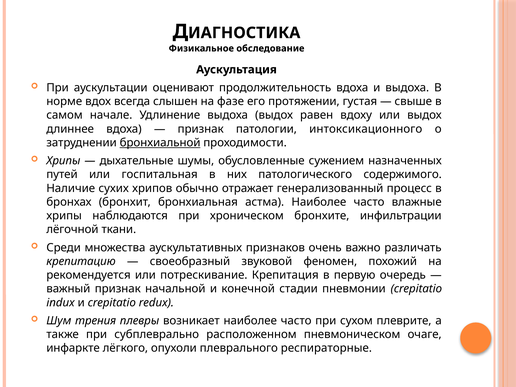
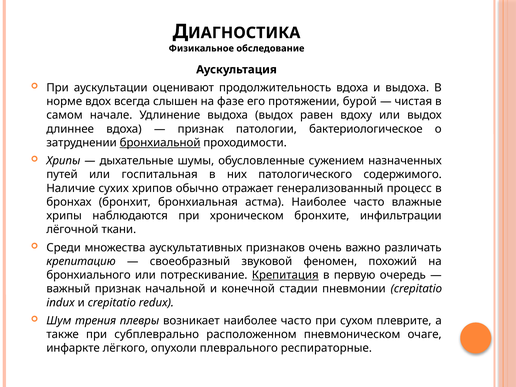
густая: густая -> бурой (360, 101)
свыше: свыше -> чистая (413, 101)
интоксикационного: интоксикационного -> бактериологическое (366, 129)
рекомендуется: рекомендуется -> бронхиального (89, 275)
Крепитация underline: none -> present (285, 275)
